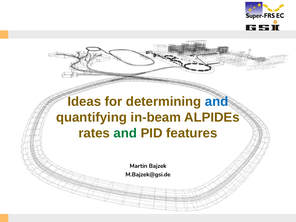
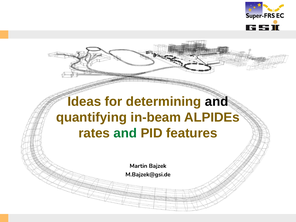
and colour: blue -> black (217, 102)
